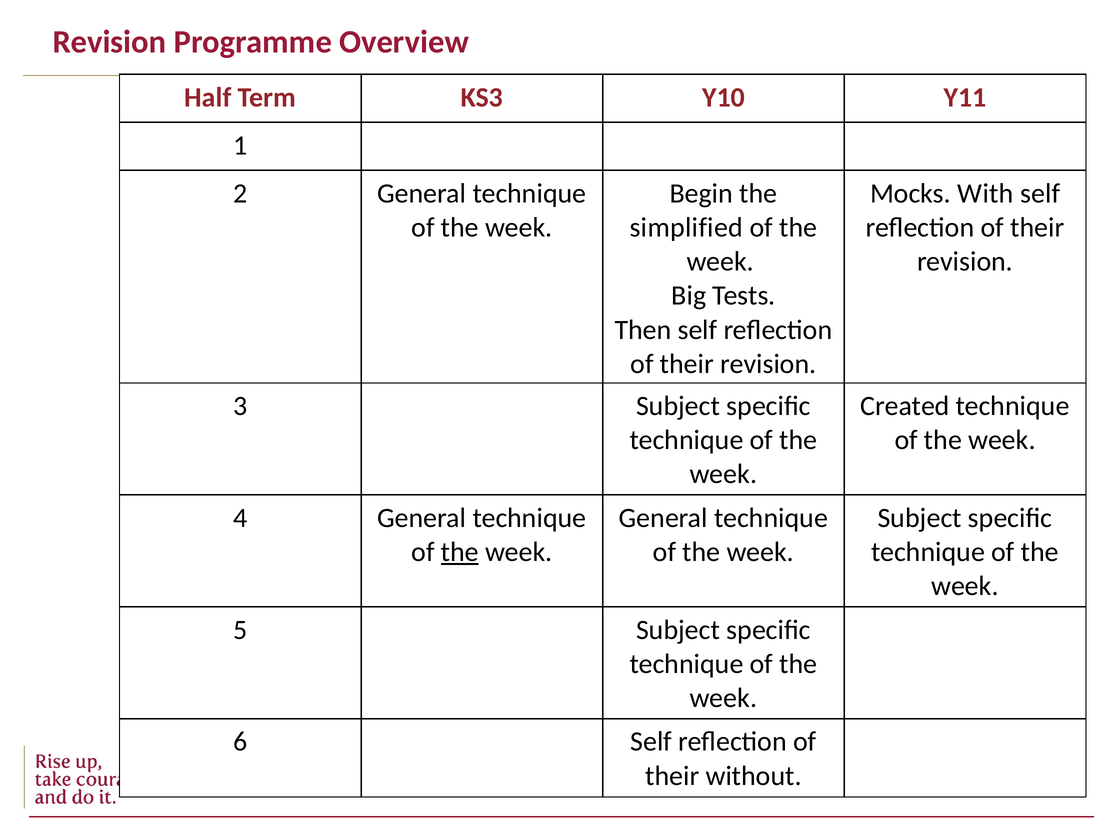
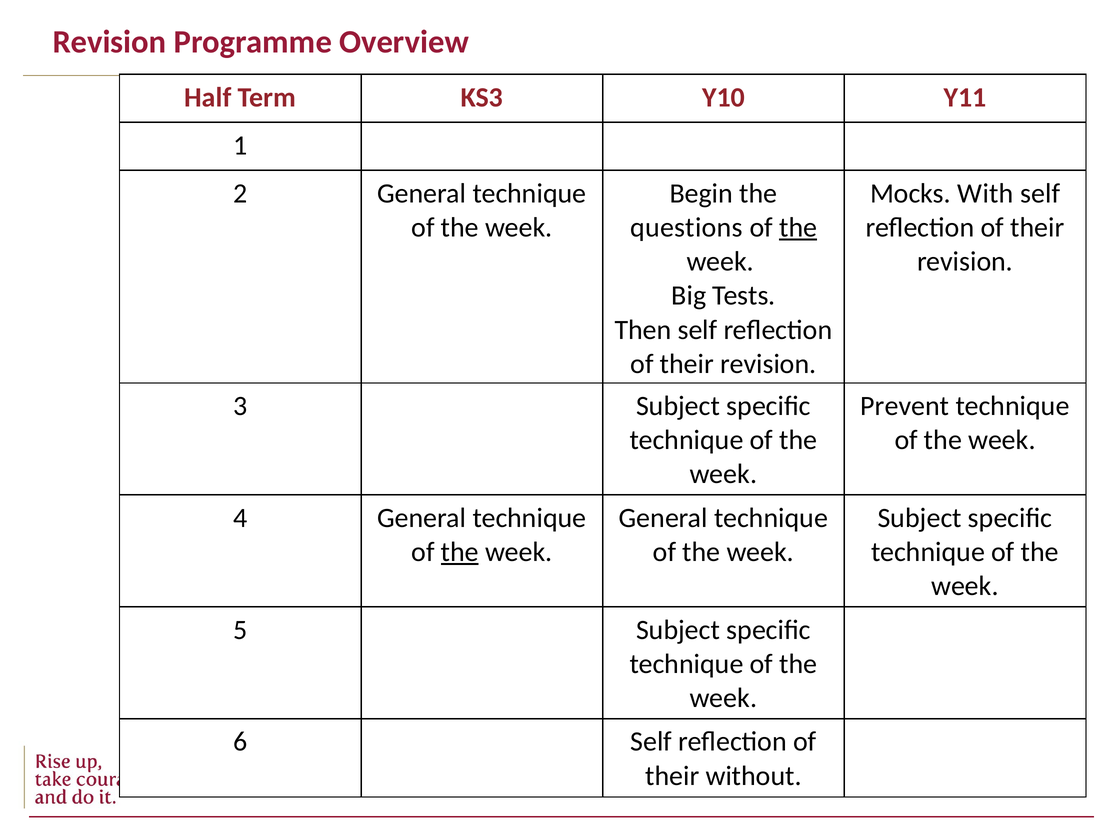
simplified: simplified -> questions (686, 228)
the underline: none -> present (798, 228)
Created: Created -> Prevent (905, 406)
